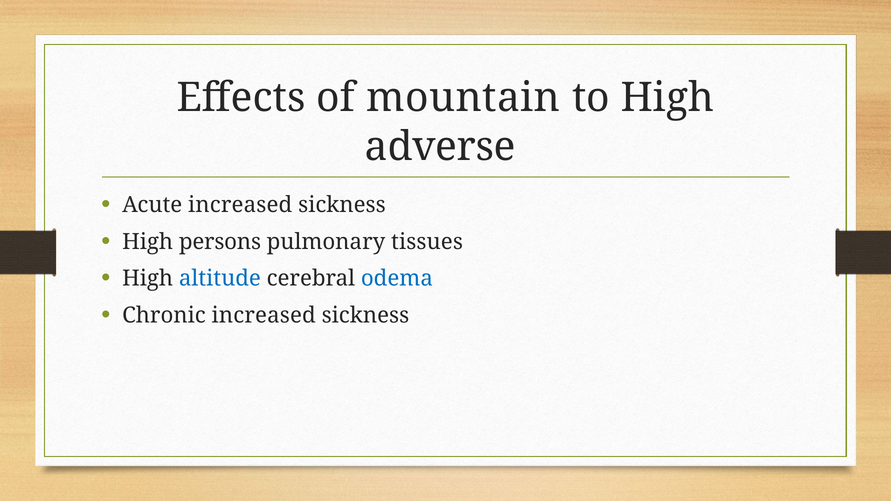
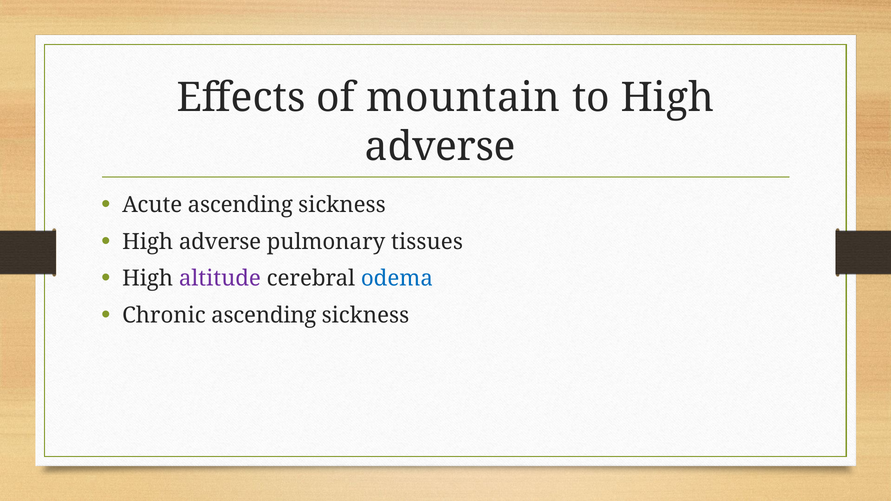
Acute increased: increased -> ascending (240, 205)
persons: persons -> adverse (220, 242)
altitude colour: blue -> purple (220, 279)
Chronic increased: increased -> ascending (264, 315)
